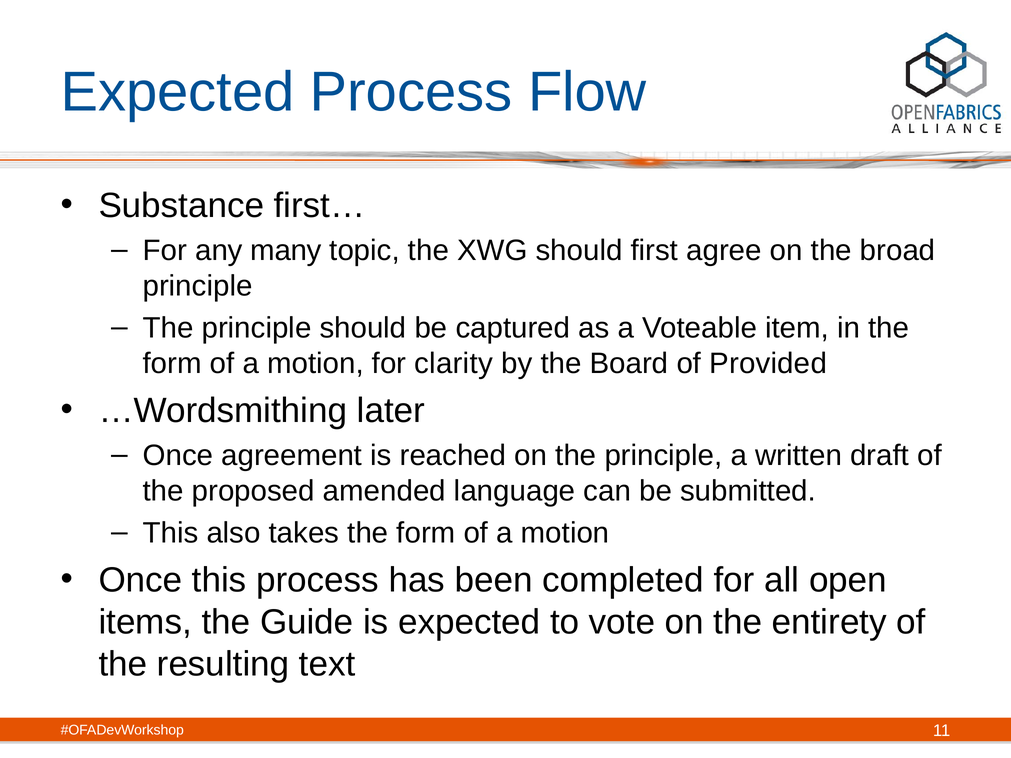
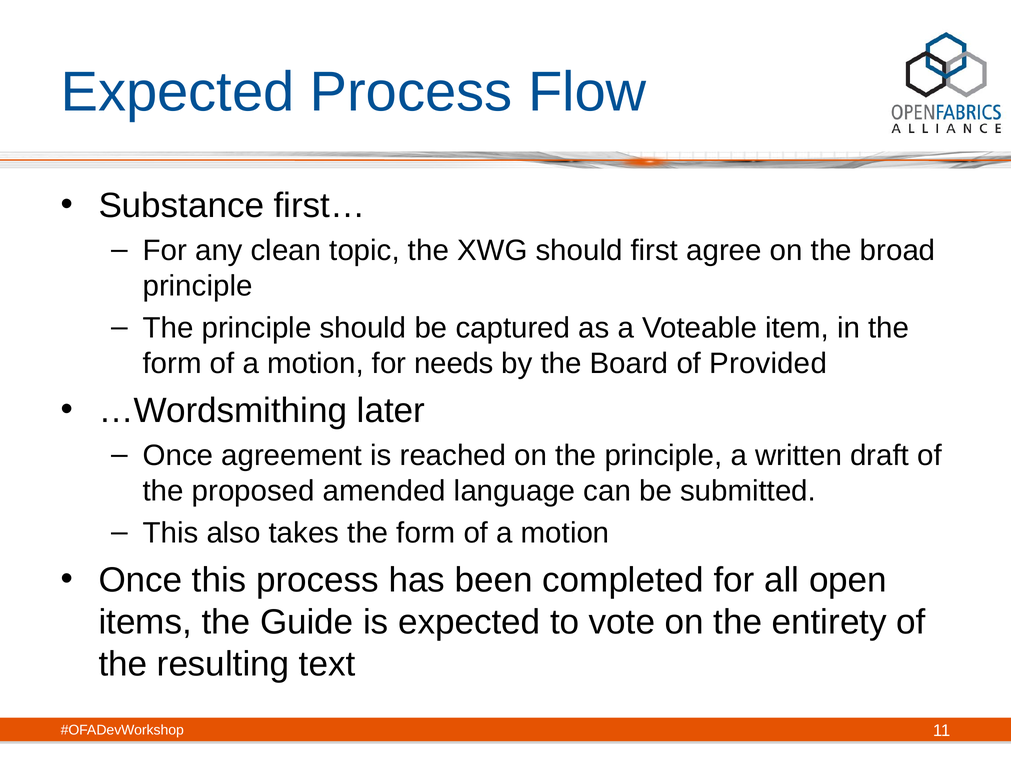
many: many -> clean (286, 251)
clarity: clarity -> needs (454, 364)
